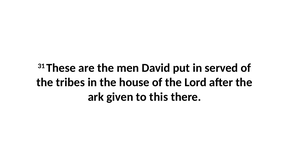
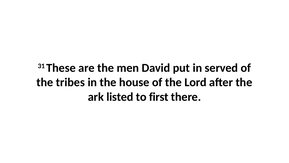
given: given -> listed (120, 97)
this: this -> first (159, 97)
